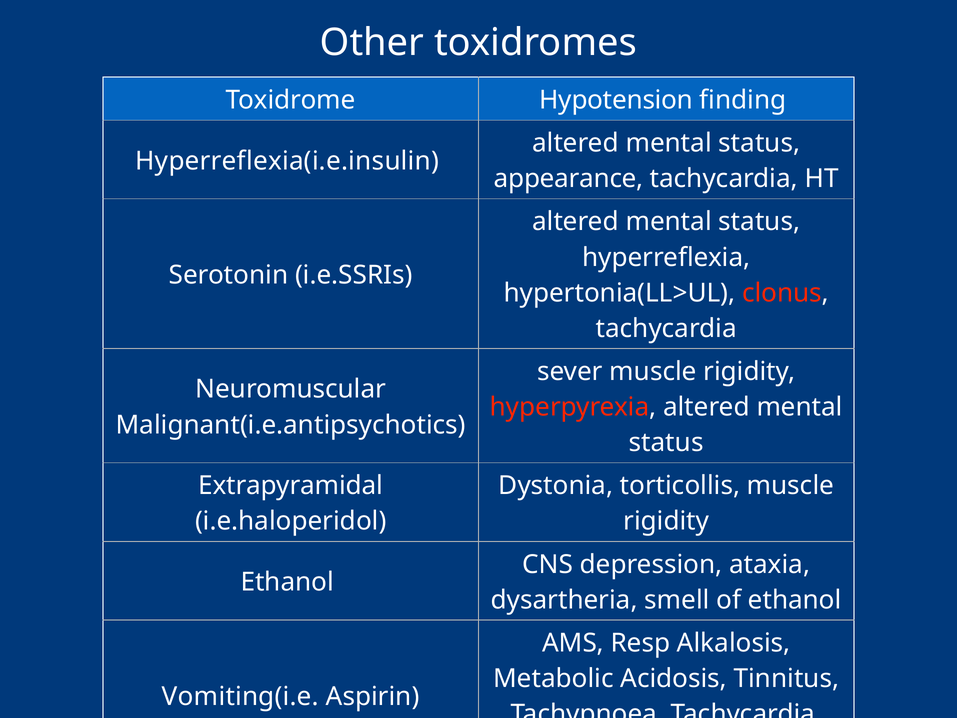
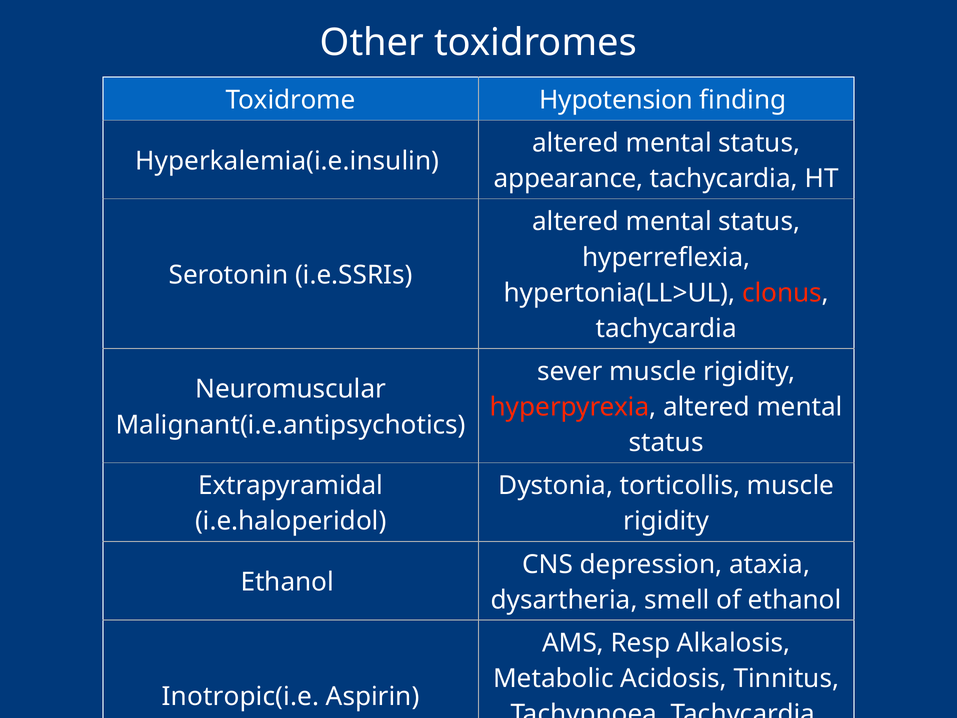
Hyperreflexia(i.e.insulin: Hyperreflexia(i.e.insulin -> Hyperkalemia(i.e.insulin (287, 161)
Vomiting(i.e: Vomiting(i.e -> Inotropic(i.e (241, 696)
